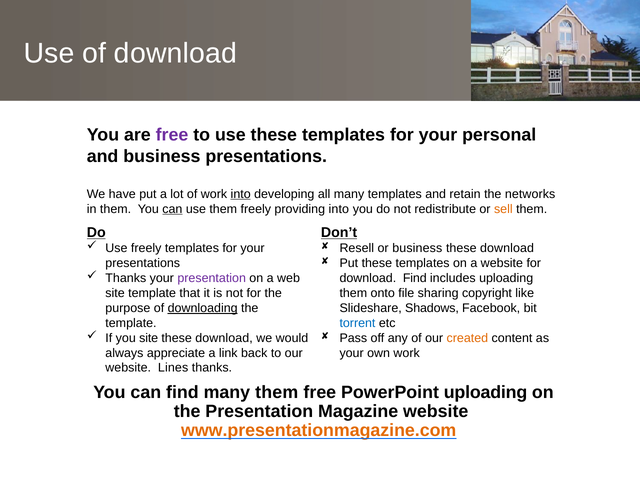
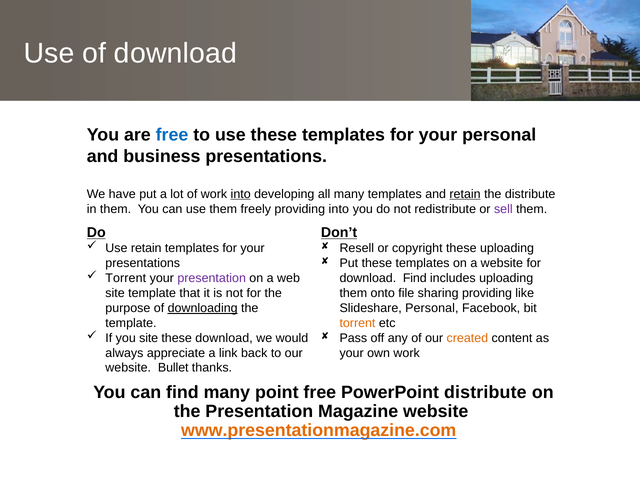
free colour: purple -> blue (172, 135)
retain underline: none -> present (465, 194)
the networks: networks -> distribute (530, 194)
can underline: present -> none (172, 209)
sell colour: orange -> purple (503, 209)
Use freely: freely -> retain (146, 248)
or business: business -> copyright (417, 248)
download: download -> uploading (507, 248)
Thanks: Thanks -> Torrent (126, 278)
sharing copyright: copyright -> providing (487, 293)
Slideshare Shadows: Shadows -> Personal (432, 308)
torrent colour: blue -> orange (357, 323)
Lines: Lines -> Bullet (173, 368)
many them: them -> point (277, 392)
PowerPoint uploading: uploading -> distribute (485, 392)
